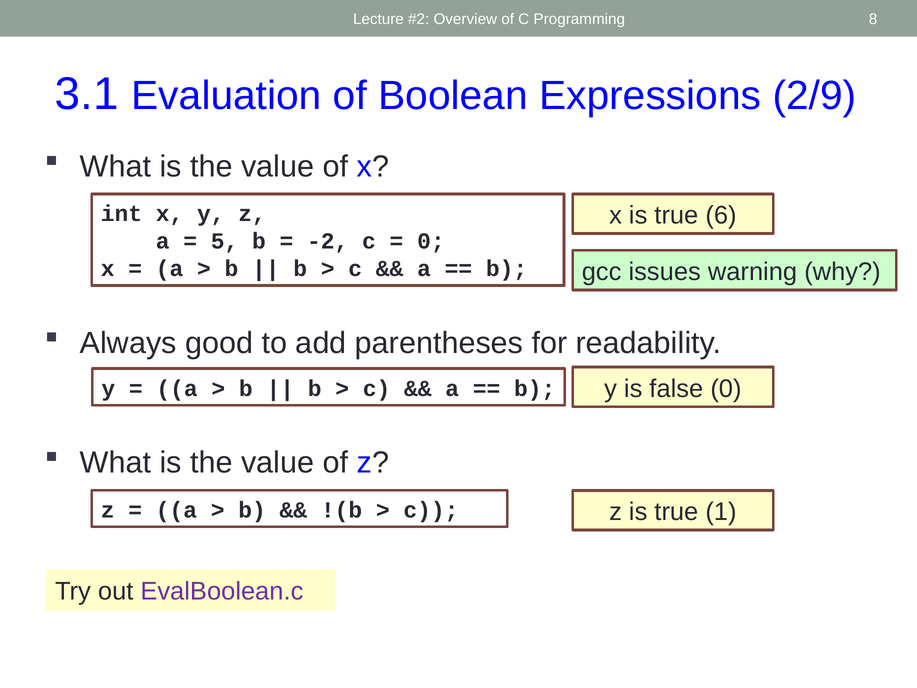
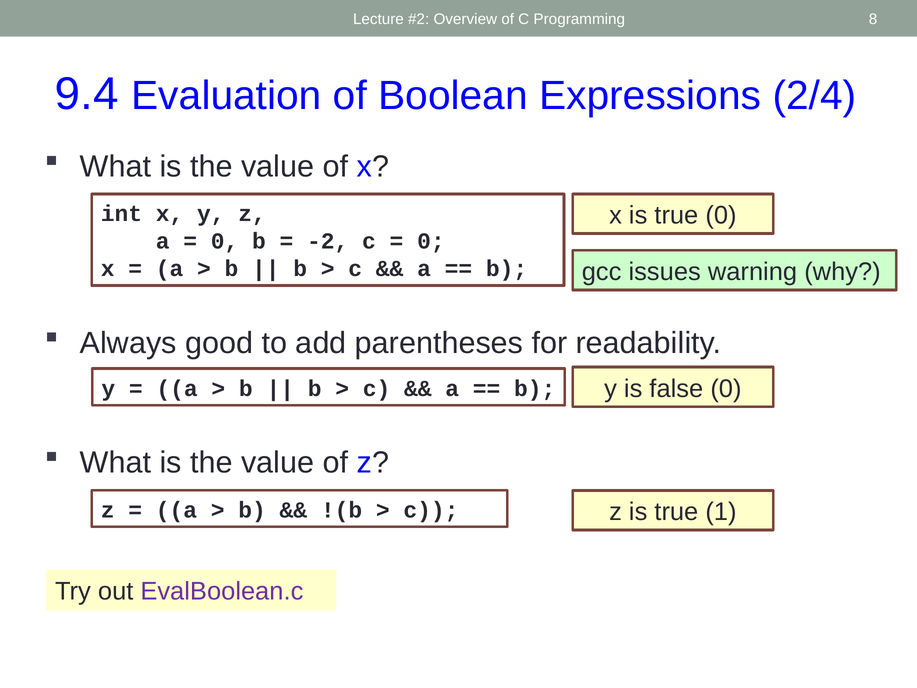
3.1: 3.1 -> 9.4 (87, 94)
2/9: 2/9 -> 2/4 (814, 96)
true 6: 6 -> 0 (721, 215)
5: 5 -> 0 (225, 241)
